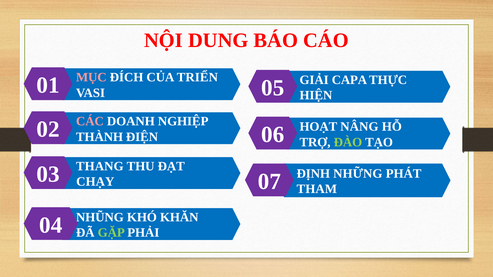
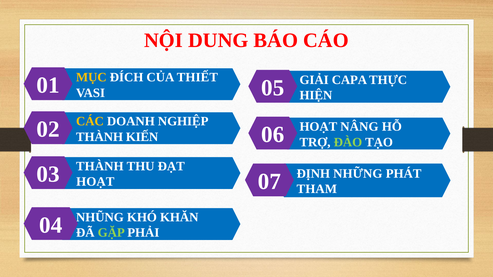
MỤC colour: pink -> yellow (91, 78)
TRIỂN: TRIỂN -> THIẾT (197, 78)
CÁC colour: pink -> yellow (90, 122)
ĐIỆN: ĐIỆN -> KIẾN (142, 137)
THANG: THANG -> THÀNH (100, 167)
CHẠY: CHẠY -> HOẠT (95, 182)
